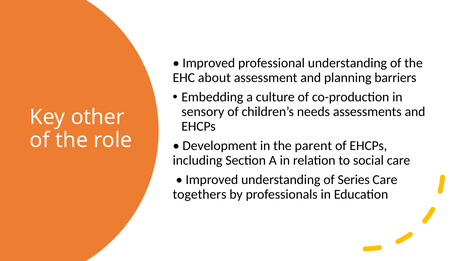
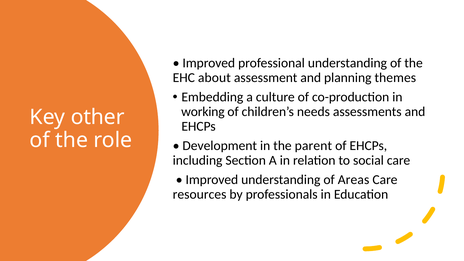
barriers: barriers -> themes (395, 78)
sensory: sensory -> working (203, 112)
Series: Series -> Areas (354, 180)
togethers: togethers -> resources (200, 194)
